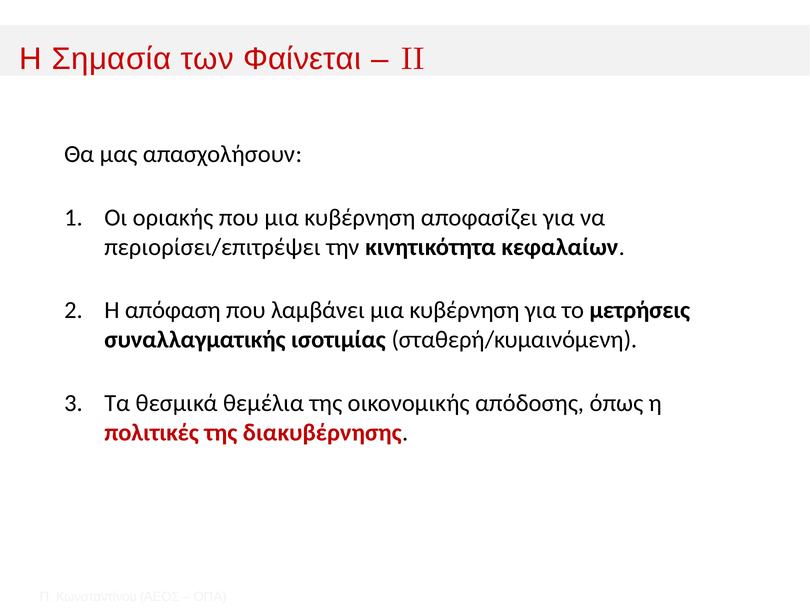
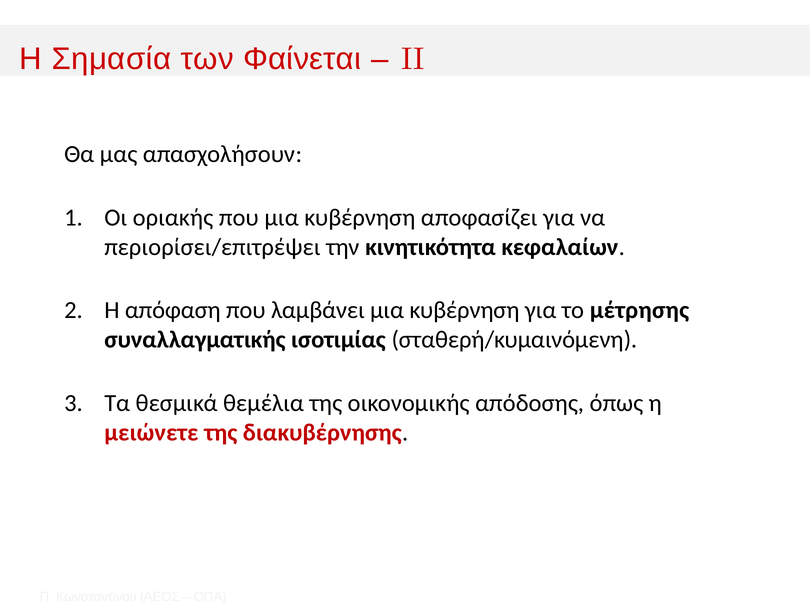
μετρήσεις: μετρήσεις -> μέτρησης (639, 310)
πολιτικές: πολιτικές -> μειώνετε (151, 433)
